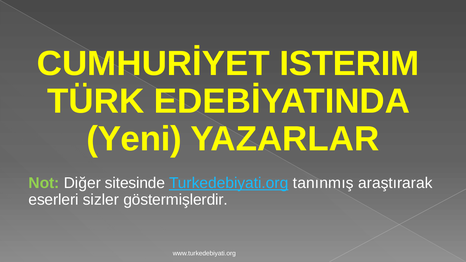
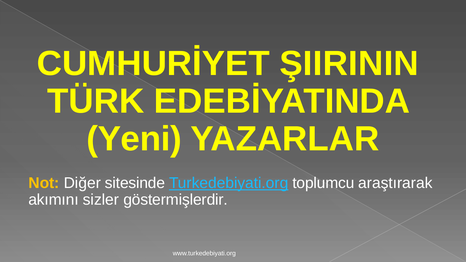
ISTERIM: ISTERIM -> ŞIIRININ (349, 64)
Not colour: light green -> yellow (44, 183)
tanınmış: tanınmış -> toplumcu (323, 183)
eserleri: eserleri -> akımını (54, 200)
